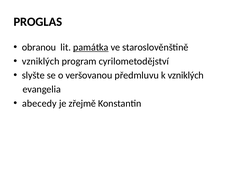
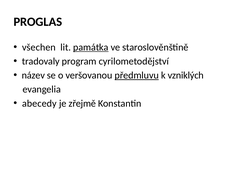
obranou: obranou -> všechen (39, 47)
vzniklých: vzniklých -> tradovaly (41, 61)
slyšte: slyšte -> název (33, 75)
předmluvu underline: none -> present (137, 75)
